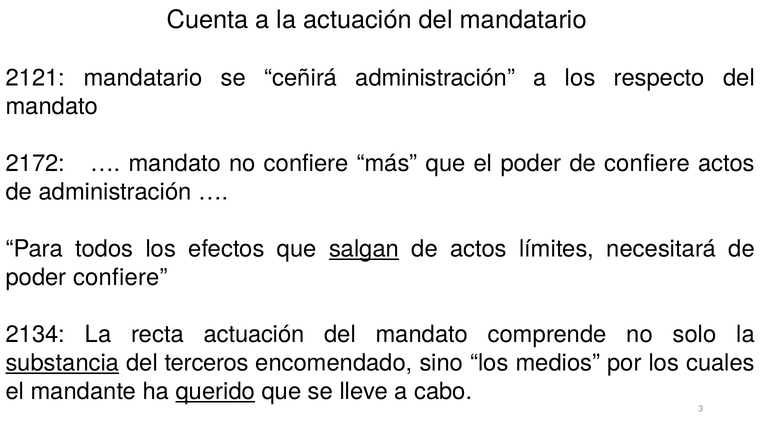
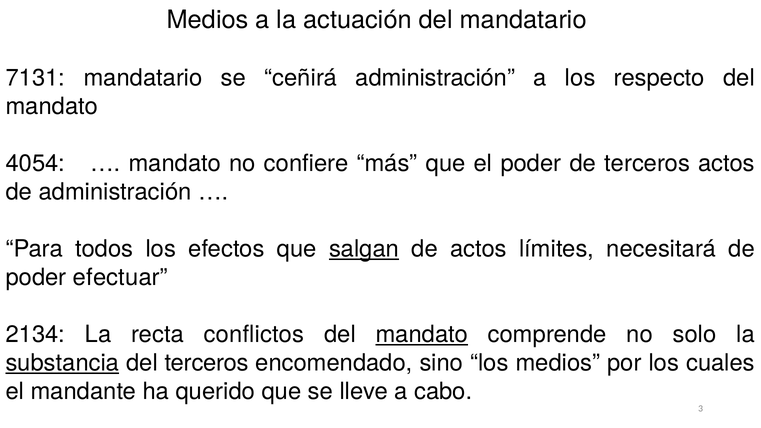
Cuenta: Cuenta -> Medios (208, 20)
2121: 2121 -> 7131 (35, 78)
2172: 2172 -> 4054 (35, 163)
de confiere: confiere -> terceros (647, 163)
poder confiere: confiere -> efectuar (120, 277)
recta actuación: actuación -> conflictos (254, 335)
mandato underline: none -> present (422, 335)
querido underline: present -> none (215, 392)
